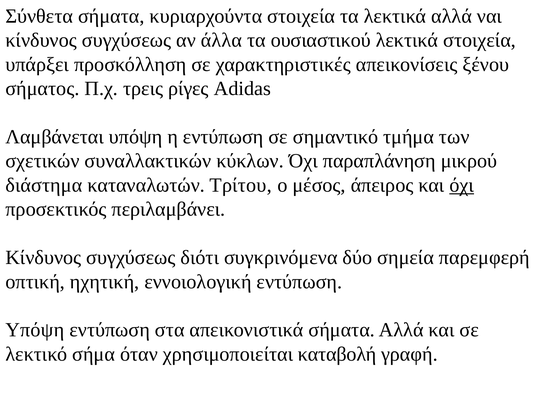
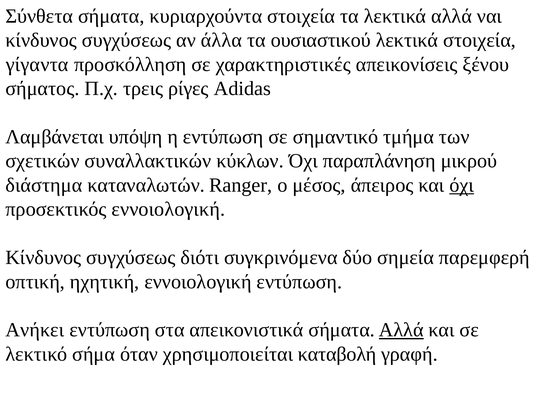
υπάρξει: υπάρξει -> γίγαντα (37, 65)
Τρίτου: Τρίτου -> Ranger (241, 185)
προσεκτικός περιλαμβάνει: περιλαμβάνει -> εννοιολογική (168, 210)
Υπόψη: Υπόψη -> Ανήκει (35, 330)
Αλλά underline: none -> present (401, 330)
